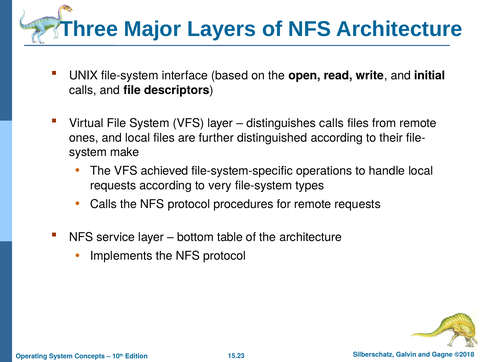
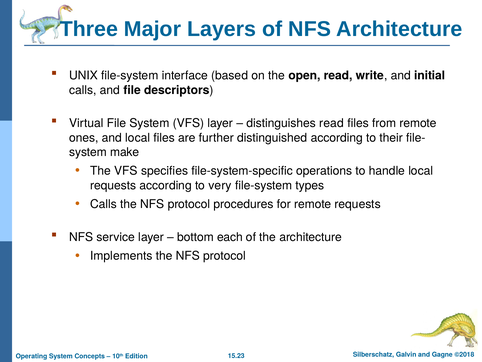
distinguishes calls: calls -> read (332, 123)
achieved: achieved -> specifies (165, 171)
table: table -> each (230, 237)
